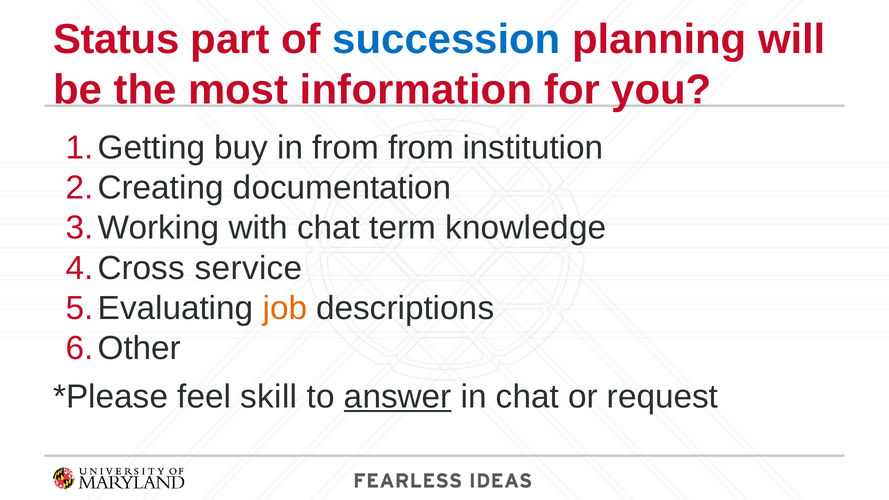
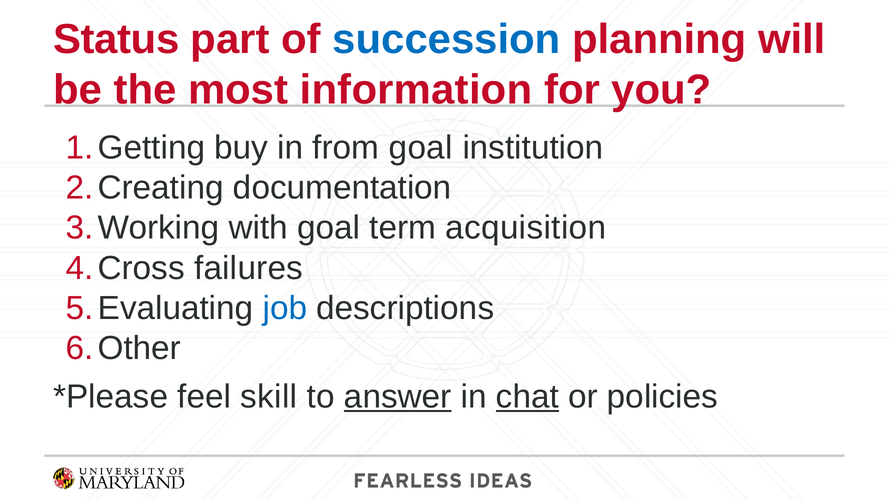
from from: from -> goal (421, 148)
with chat: chat -> goal (329, 228)
knowledge: knowledge -> acquisition (526, 228)
service: service -> failures (249, 268)
job colour: orange -> blue (285, 308)
chat underline: none -> present (527, 397)
request: request -> policies (663, 397)
